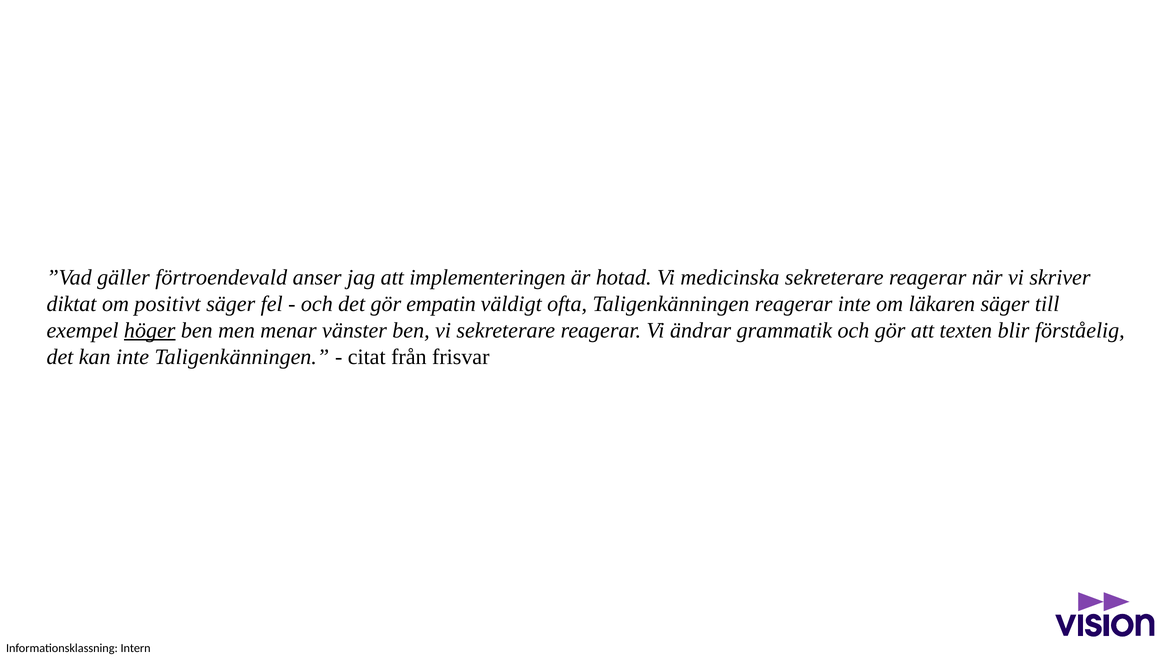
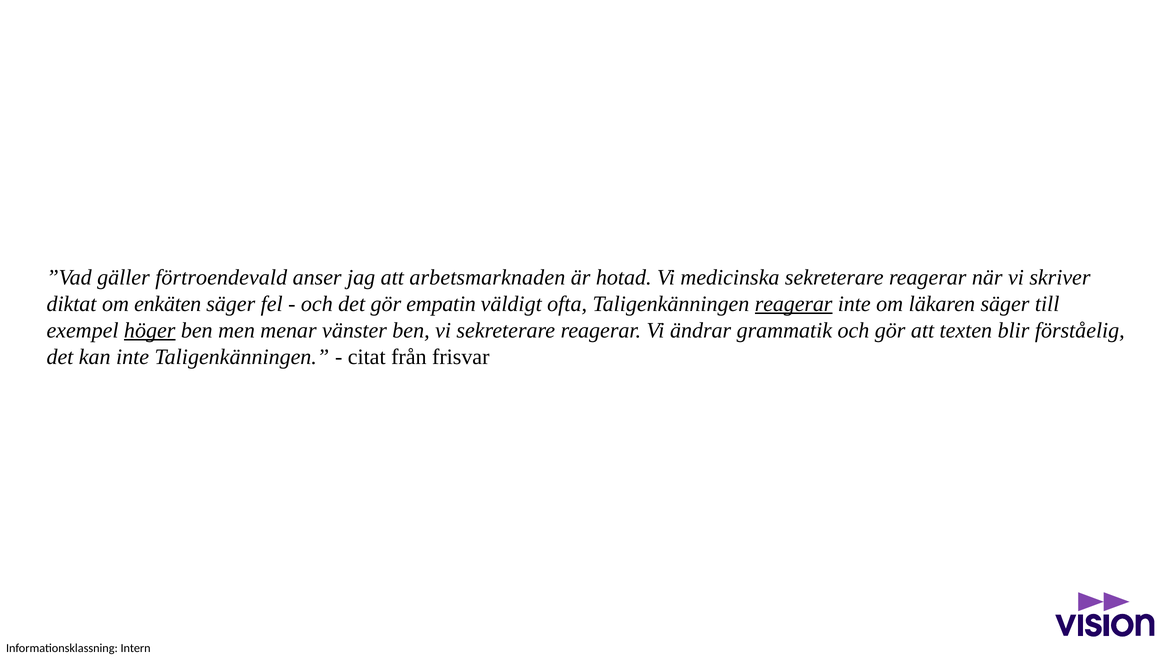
implementeringen: implementeringen -> arbetsmarknaden (487, 277)
positivt: positivt -> enkäten (168, 304)
reagerar underline: none -> present (794, 304)
